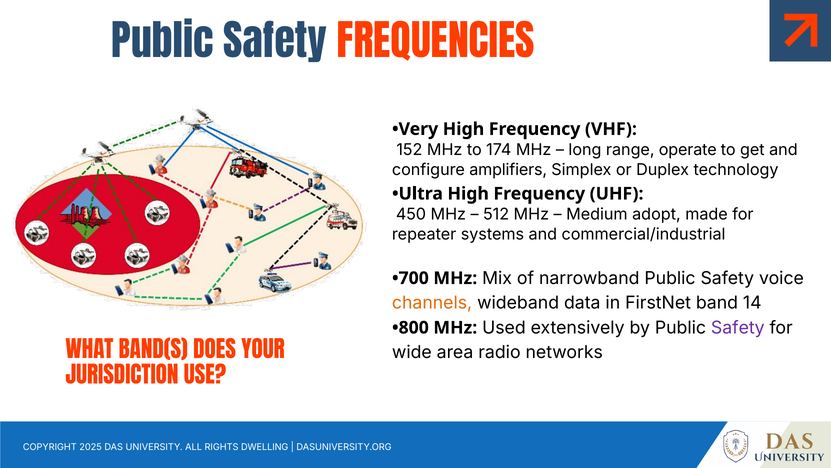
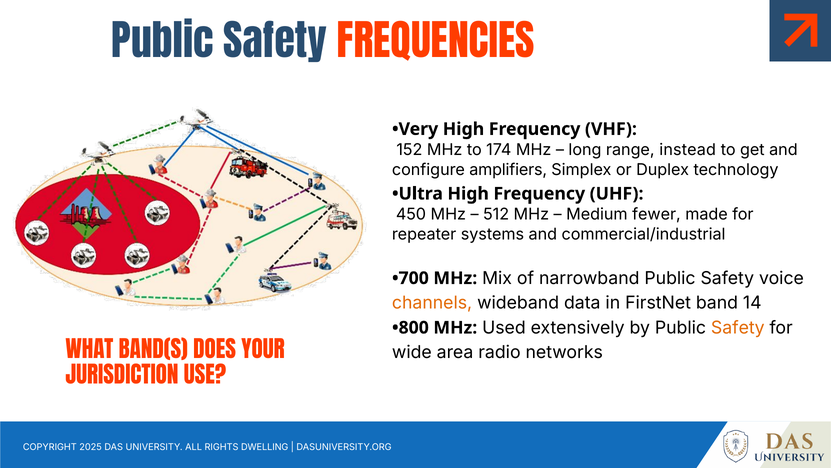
operate: operate -> instead (688, 150)
adopt: adopt -> fewer (656, 214)
Safety colour: purple -> orange (738, 327)
